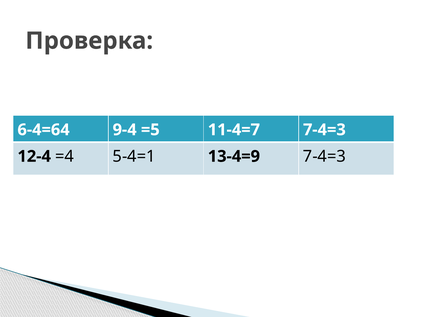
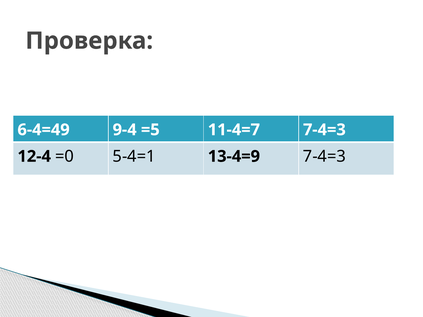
6-4=64: 6-4=64 -> 6-4=49 (44, 130)
=4: =4 -> =0 (65, 156)
